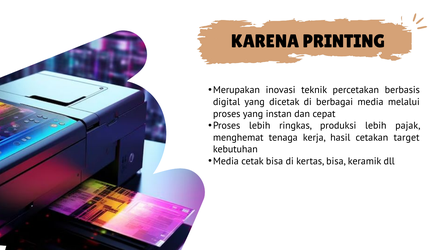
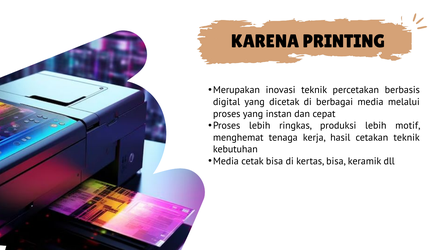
pajak: pajak -> motif (408, 126)
cetakan target: target -> teknik (407, 138)
